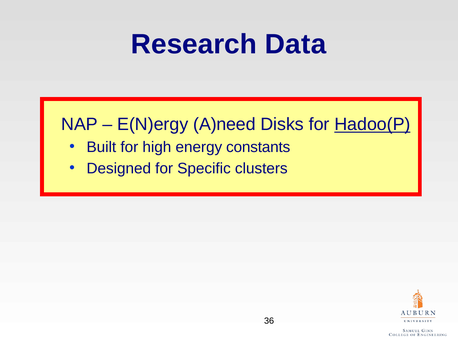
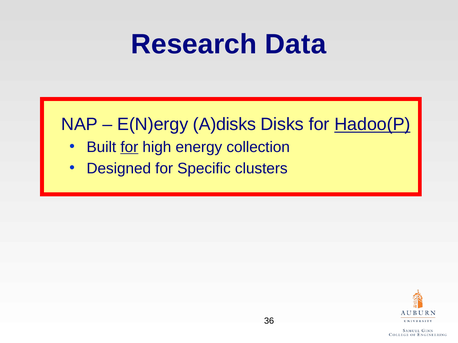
A)need: A)need -> A)disks (224, 125)
for underline: none -> present (129, 147)
constants: constants -> collection (258, 147)
